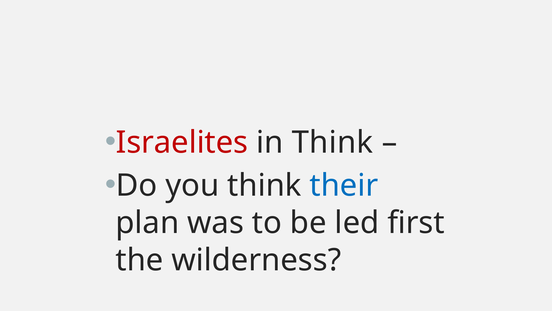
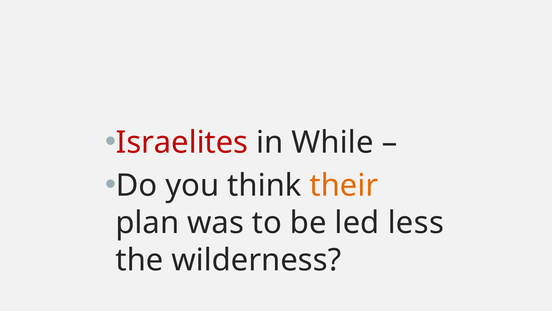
in Think: Think -> While (332, 142)
their colour: blue -> orange (344, 185)
first: first -> less (416, 223)
